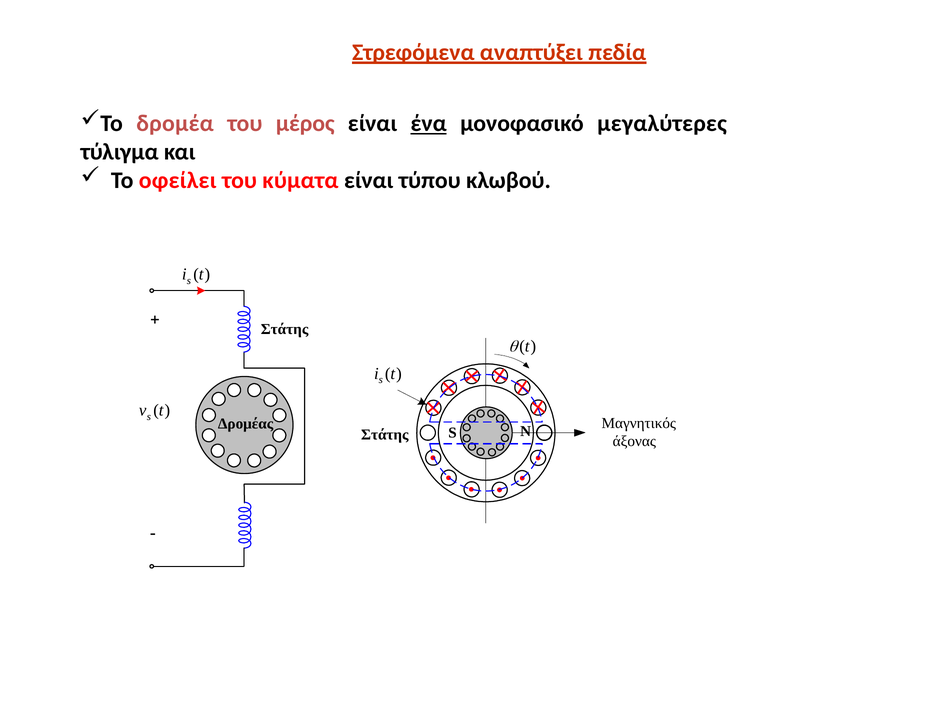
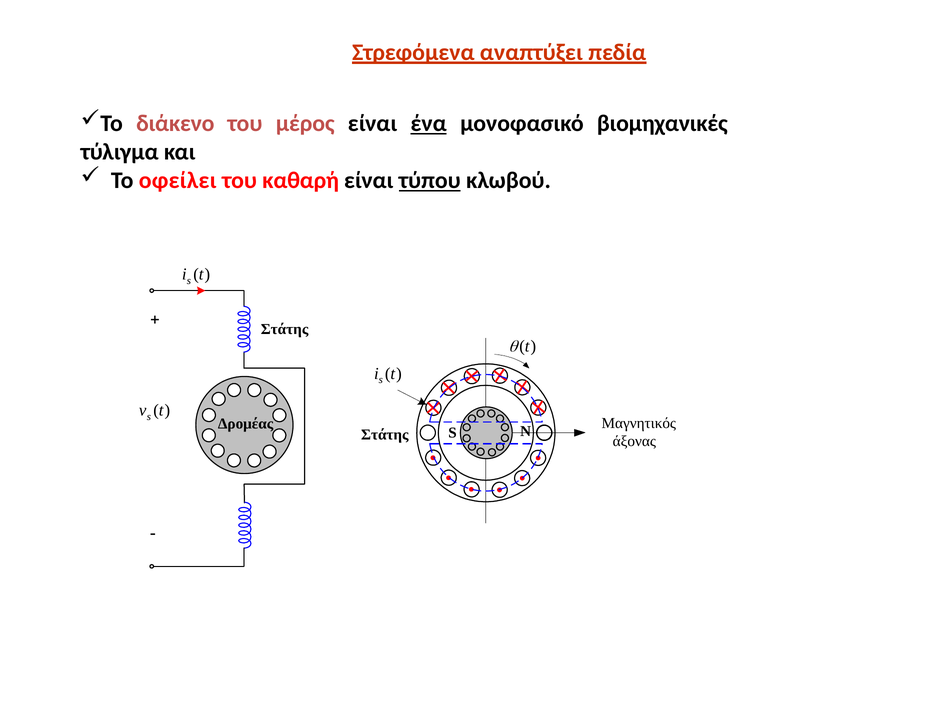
δρομέα: δρομέα -> διάκενο (175, 124)
μεγαλύτερες: μεγαλύτερες -> βιομηχανικές (662, 124)
κύματα: κύματα -> καθαρή (301, 181)
τύπου underline: none -> present (430, 181)
